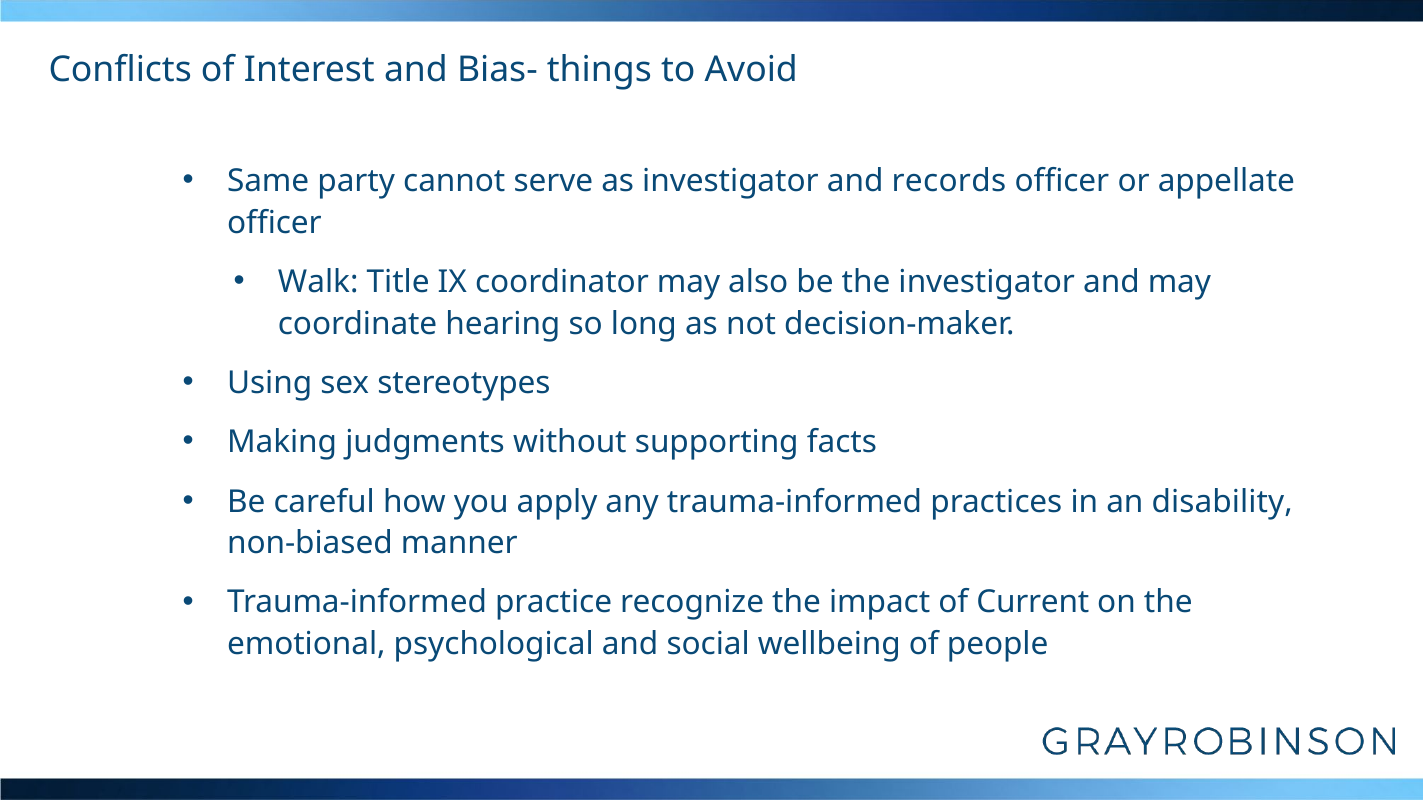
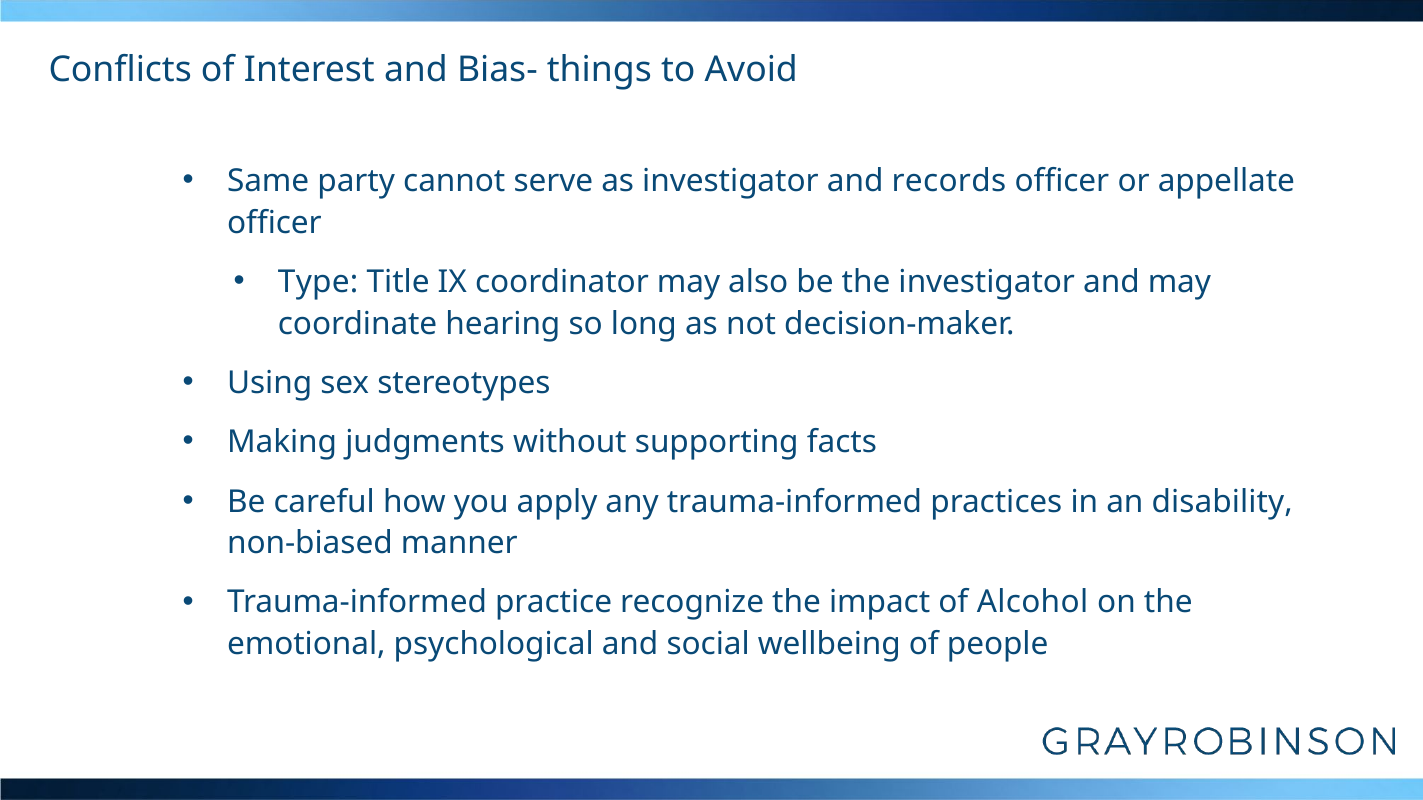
Walk: Walk -> Type (318, 282)
Current: Current -> Alcohol (1033, 603)
